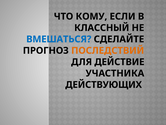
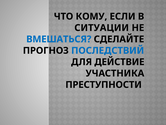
КЛАССНЫЙ: КЛАССНЫЙ -> СИТУАЦИИ (102, 28)
ПОСЛЕДСТВИЙ colour: orange -> blue (108, 50)
ДЕЙСТВУЮЩИХ: ДЕЙСТВУЮЩИХ -> ПРЕСТУПНОСТИ (104, 84)
